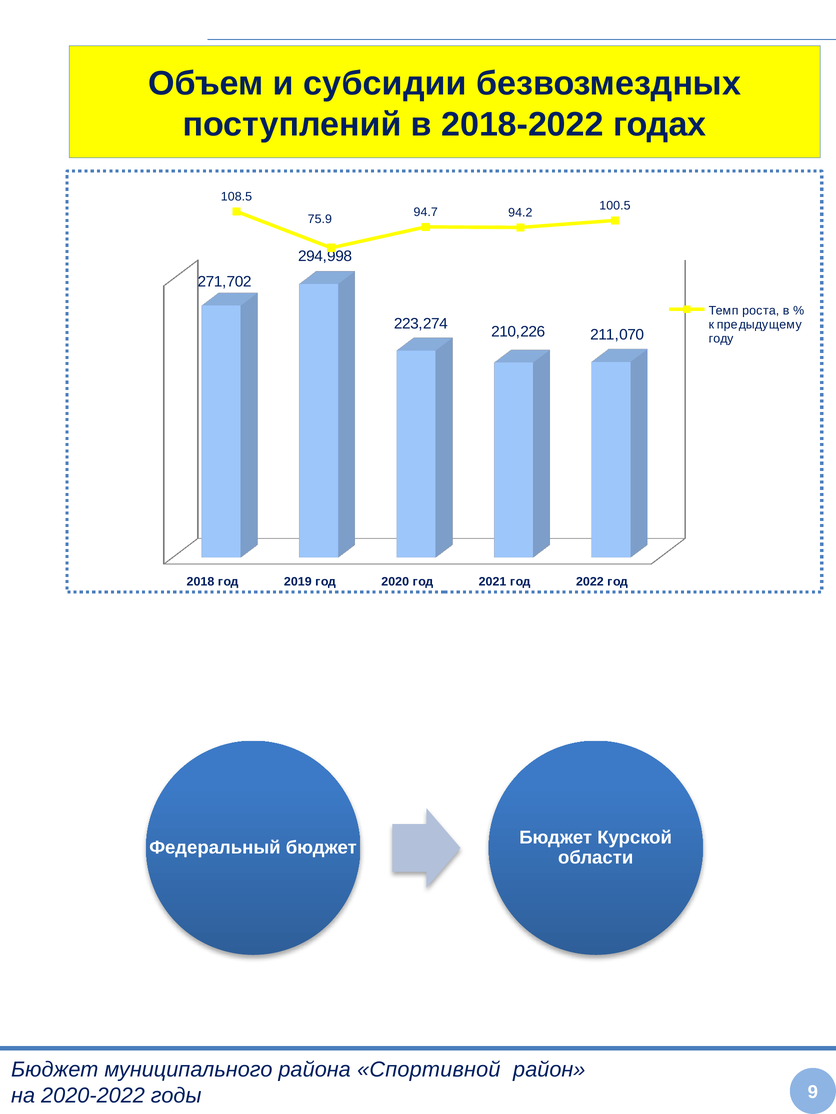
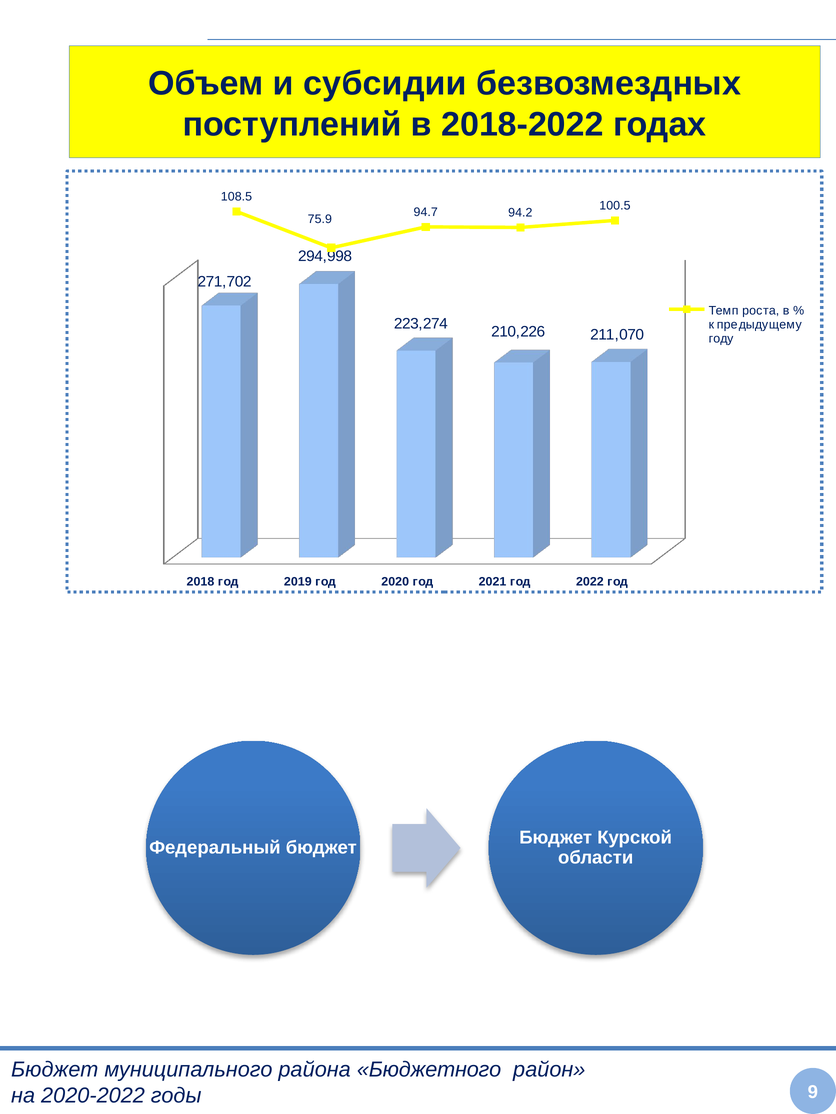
Спортивной: Спортивной -> Бюджетного (429, 1070)
